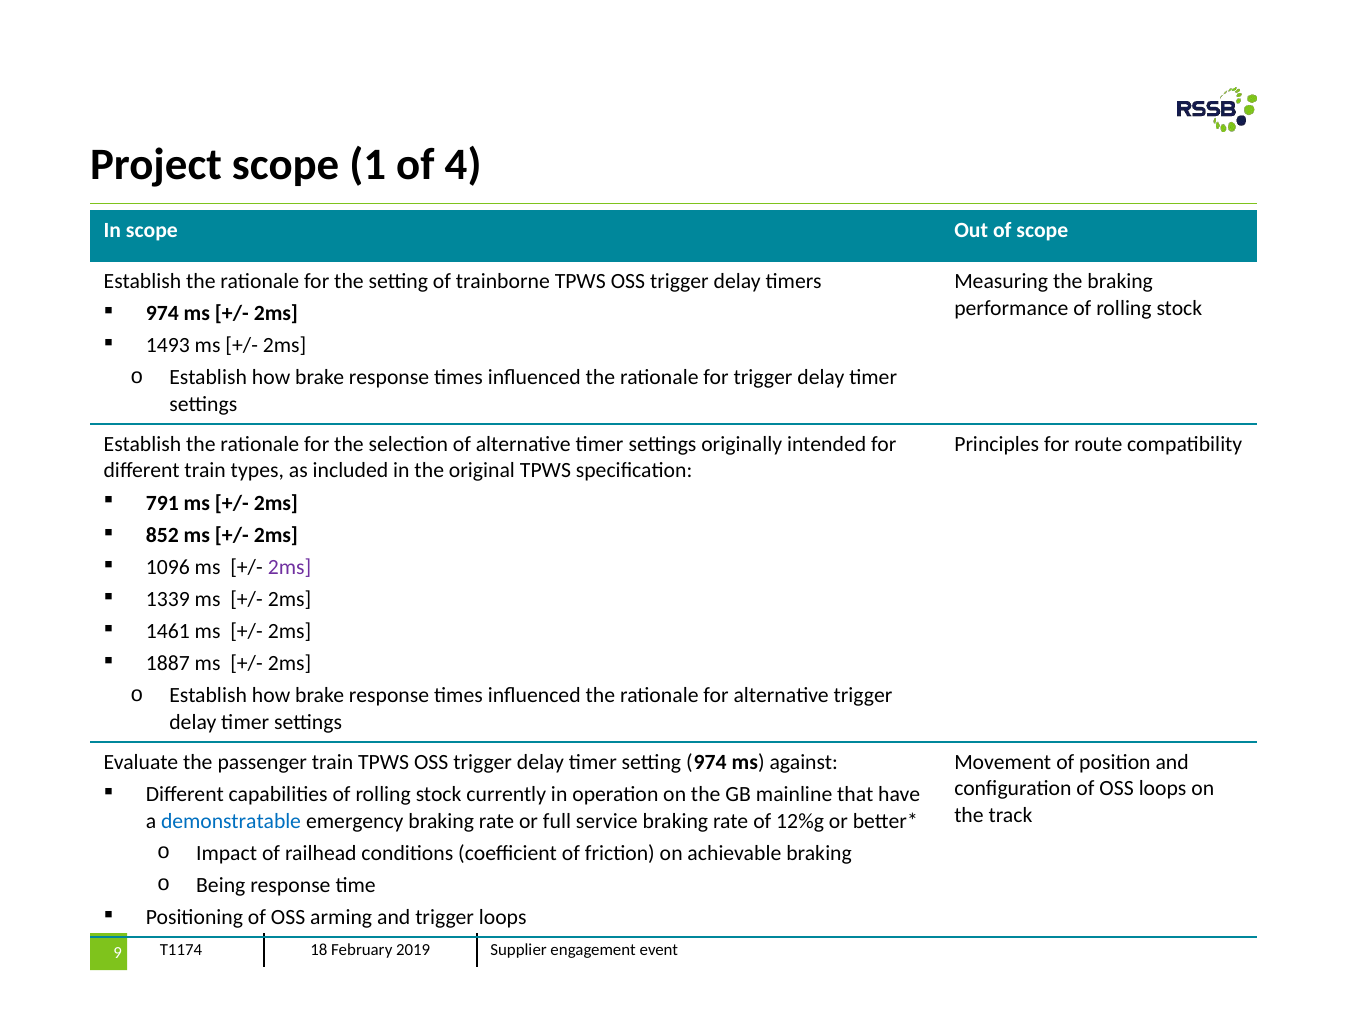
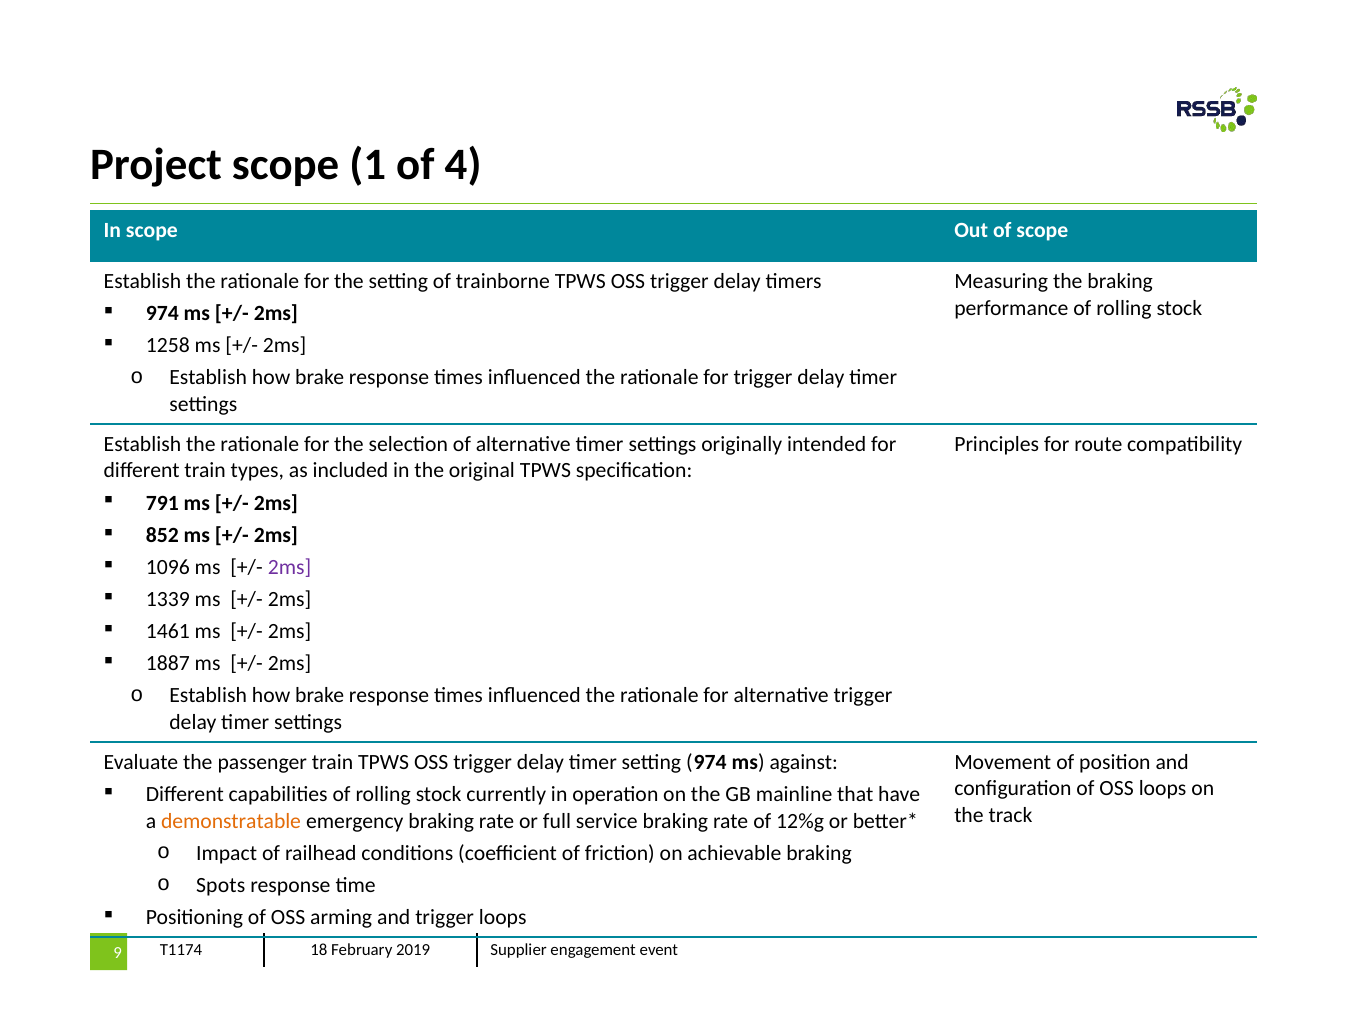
1493: 1493 -> 1258 (168, 346)
demonstratable colour: blue -> orange (231, 821)
Being: Being -> Spots (221, 885)
